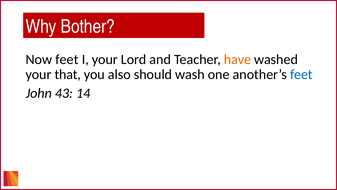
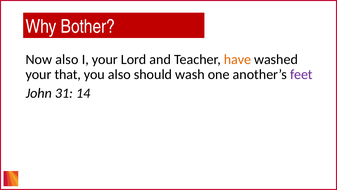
Now feet: feet -> also (67, 59)
feet colour: blue -> purple (301, 74)
43: 43 -> 31 (64, 93)
